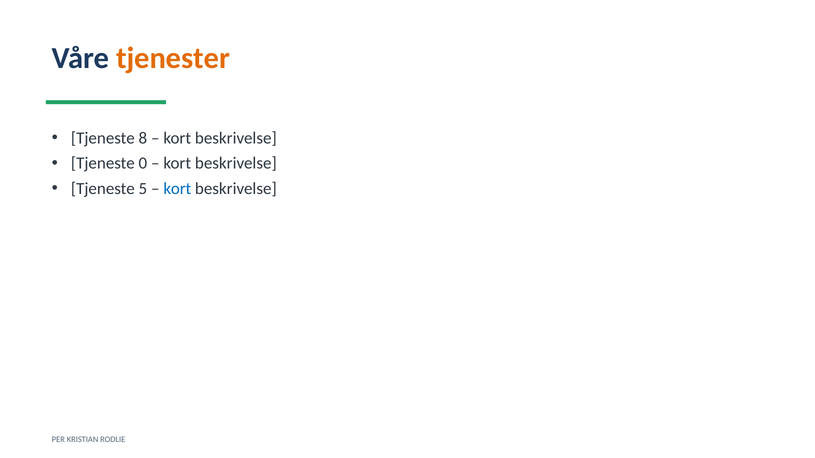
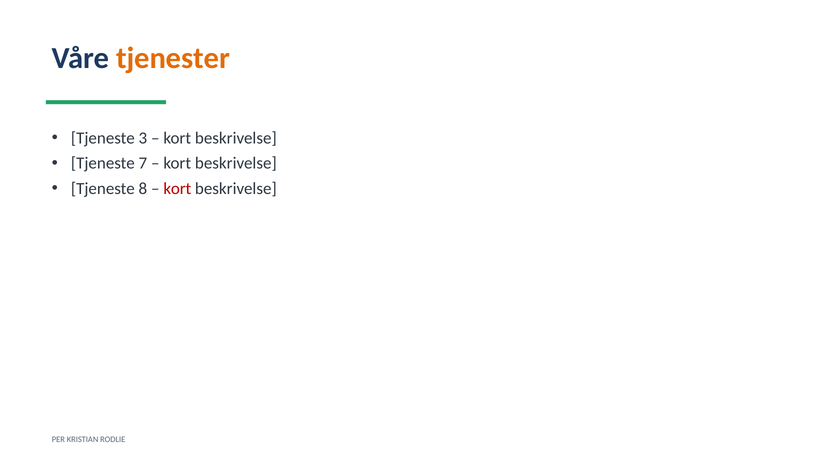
8: 8 -> 3 (143, 138)
0: 0 -> 7 (143, 164)
5: 5 -> 8 (143, 189)
kort colour: blue -> red (177, 189)
